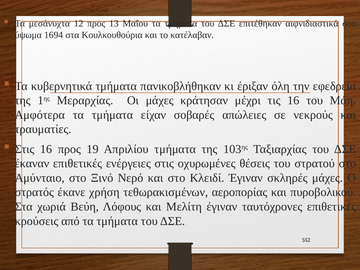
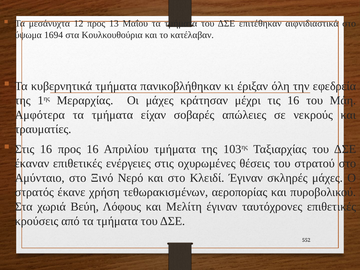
προς 19: 19 -> 16 (93, 149)
